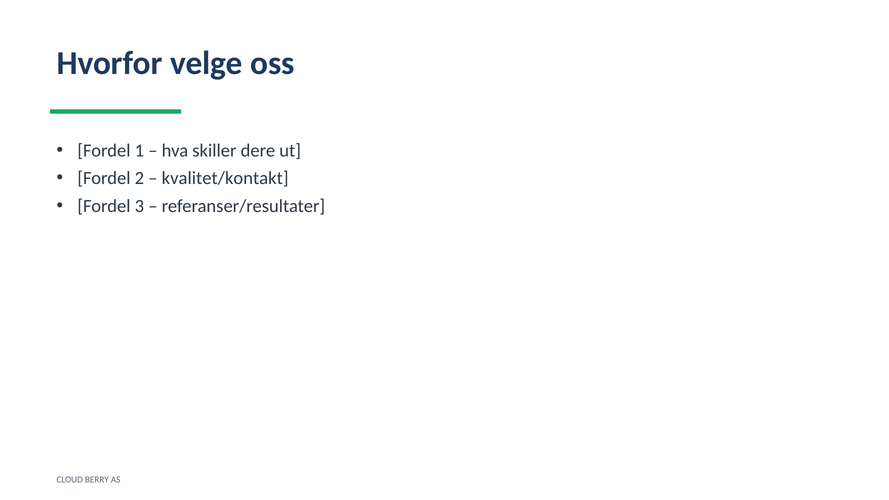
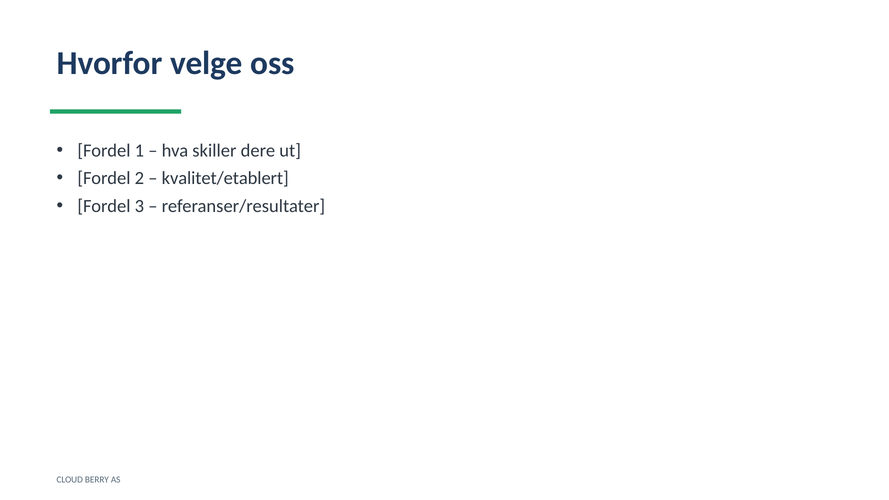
kvalitet/kontakt: kvalitet/kontakt -> kvalitet/etablert (225, 178)
